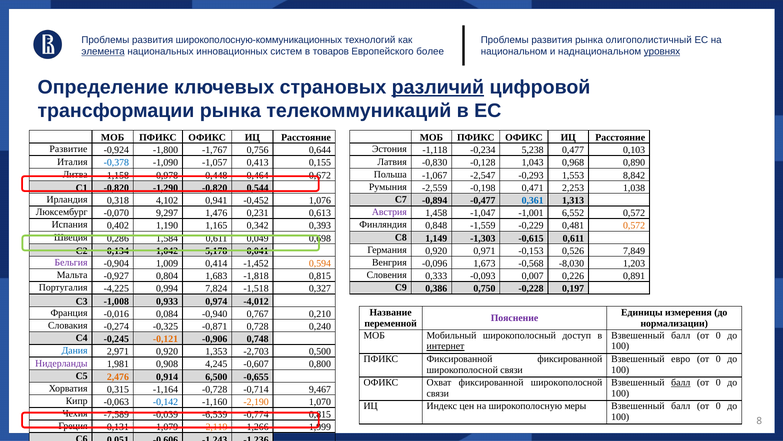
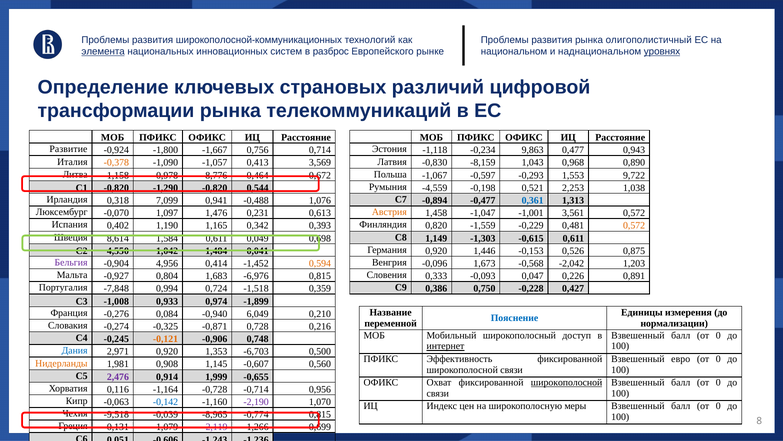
широкополосную-коммуникационных: широкополосную-коммуникационных -> широкополосной-коммуникационных (259, 40)
товаров: товаров -> разброс (331, 51)
более: более -> рынке (430, 51)
различий underline: present -> none (438, 87)
-1,767: -1,767 -> -1,667 (215, 150)
0,644: 0,644 -> 0,714 (320, 150)
5,238: 5,238 -> 9,863 (533, 150)
0,103: 0,103 -> 0,943 (634, 150)
-0,378 colour: blue -> orange (116, 163)
0,155: 0,155 -> 3,569 (320, 163)
-0,128: -0,128 -> -8,159 (483, 163)
-0,448: -0,448 -> -8,776 (215, 175)
-2,547: -2,547 -> -0,597 (483, 175)
8,842: 8,842 -> 9,722 (634, 175)
-2,559: -2,559 -> -4,559 (435, 188)
0,471: 0,471 -> 0,521 (533, 188)
4,102: 4,102 -> 7,099 (167, 200)
-0,452: -0,452 -> -0,488 (256, 200)
9,297: 9,297 -> 1,097 (167, 213)
Австрия colour: purple -> orange (389, 212)
6,552: 6,552 -> 3,561 (573, 213)
0,848: 0,848 -> 0,820 (436, 225)
0,286: 0,286 -> 8,614 (118, 238)
0,971: 0,971 -> 1,446 (484, 251)
7,849: 7,849 -> 0,875 (634, 251)
0,134: 0,134 -> 4,550 (118, 251)
5,178: 5,178 -> 1,484 (216, 251)
1,009: 1,009 -> 4,956 (167, 263)
-8,030: -8,030 -> -2,042 (571, 263)
-1,818: -1,818 -> -6,976 (256, 276)
0,007: 0,007 -> 0,047 (533, 276)
-4,225: -4,225 -> -7,848 (116, 288)
7,824: 7,824 -> 0,724 (216, 288)
0,327: 0,327 -> 0,359 (320, 288)
0,197: 0,197 -> 0,427 (573, 288)
-4,012: -4,012 -> -1,899 (256, 301)
-0,016: -0,016 -> -0,276 (116, 313)
0,767: 0,767 -> 6,049 (258, 313)
Пояснение colour: purple -> blue (515, 318)
0,240: 0,240 -> 0,216 (320, 326)
-2,703: -2,703 -> -6,703 (256, 351)
ПФИКС Фиксированной: Фиксированной -> Эффективность (459, 358)
Нидерланды colour: purple -> orange (61, 363)
4,245: 4,245 -> 1,145 (216, 364)
0,800: 0,800 -> 0,560 (320, 364)
2,476 colour: orange -> purple (118, 376)
6,500: 6,500 -> 1,999 (216, 376)
широкополосной underline: none -> present (567, 382)
балл underline: present -> none (681, 382)
0,315: 0,315 -> 0,116 (118, 389)
9,467: 9,467 -> 0,956 (320, 389)
-2,190 colour: orange -> purple (256, 402)
-7,589: -7,589 -> -9,518 (116, 414)
-6,539: -6,539 -> -8,965 (215, 414)
-2,119 colour: orange -> purple (215, 427)
1,999: 1,999 -> 0,699 (320, 427)
